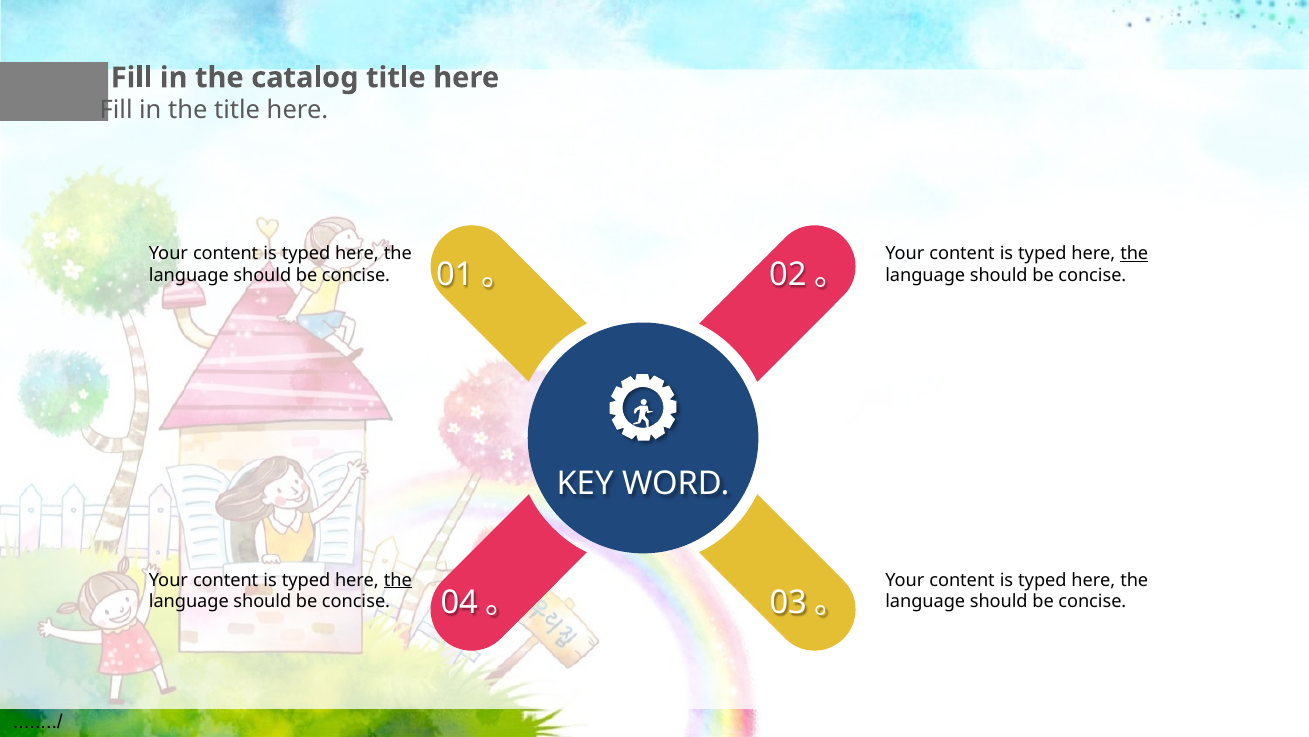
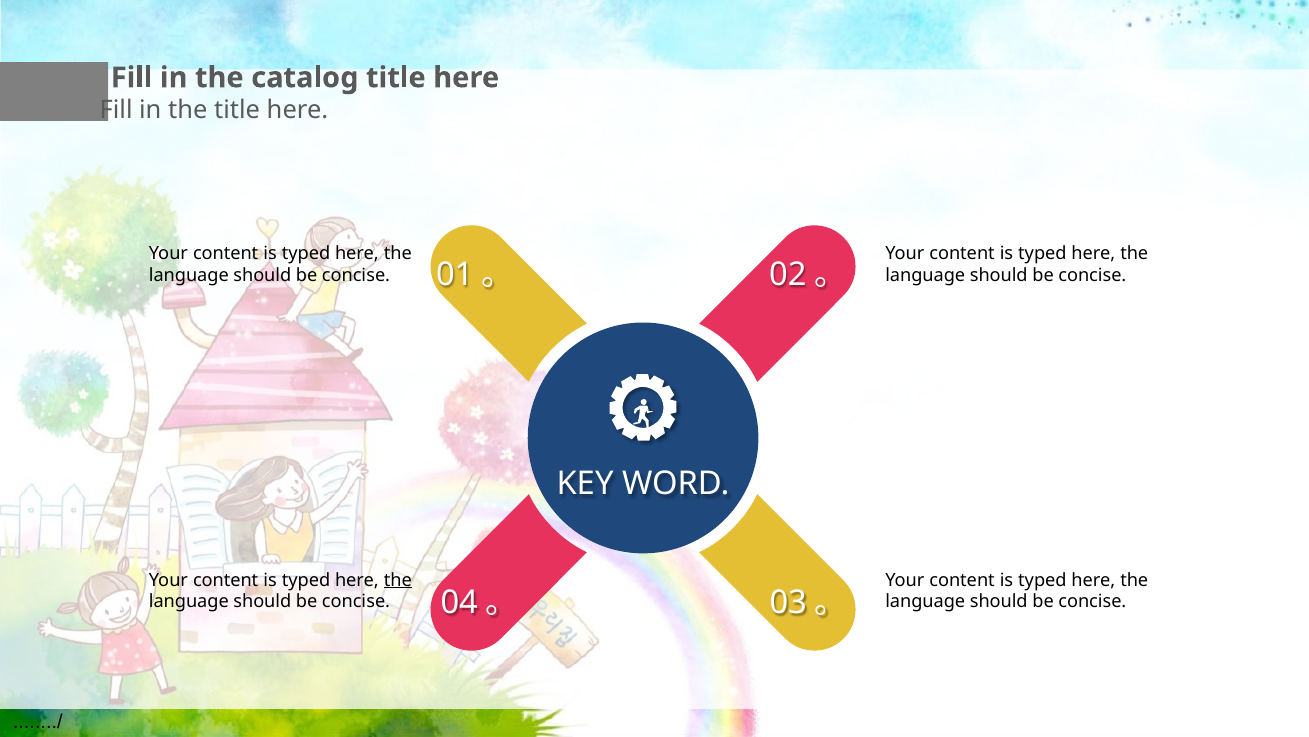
the underline: present -> none (1134, 253)
